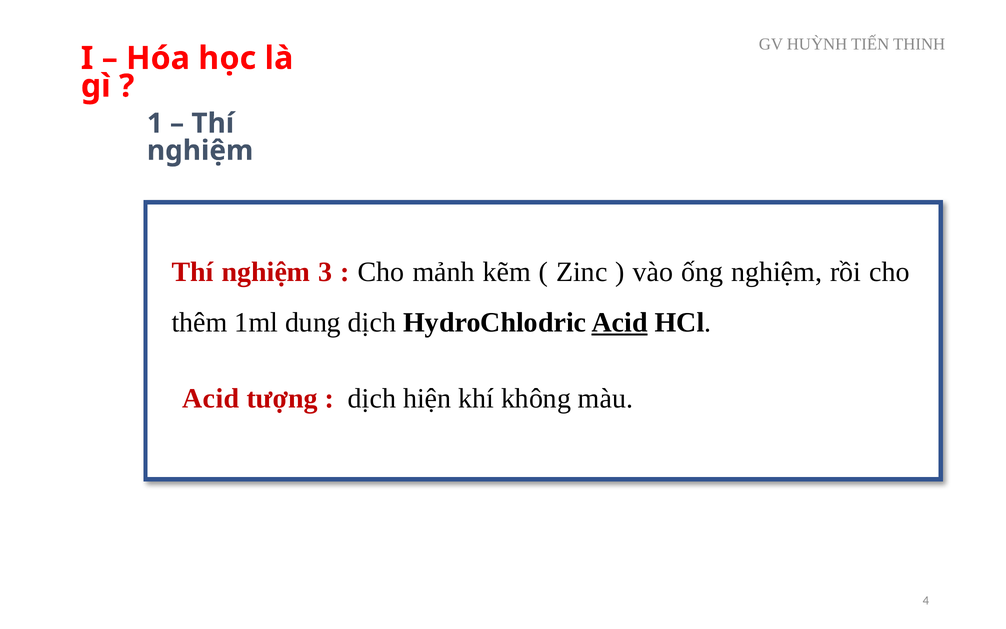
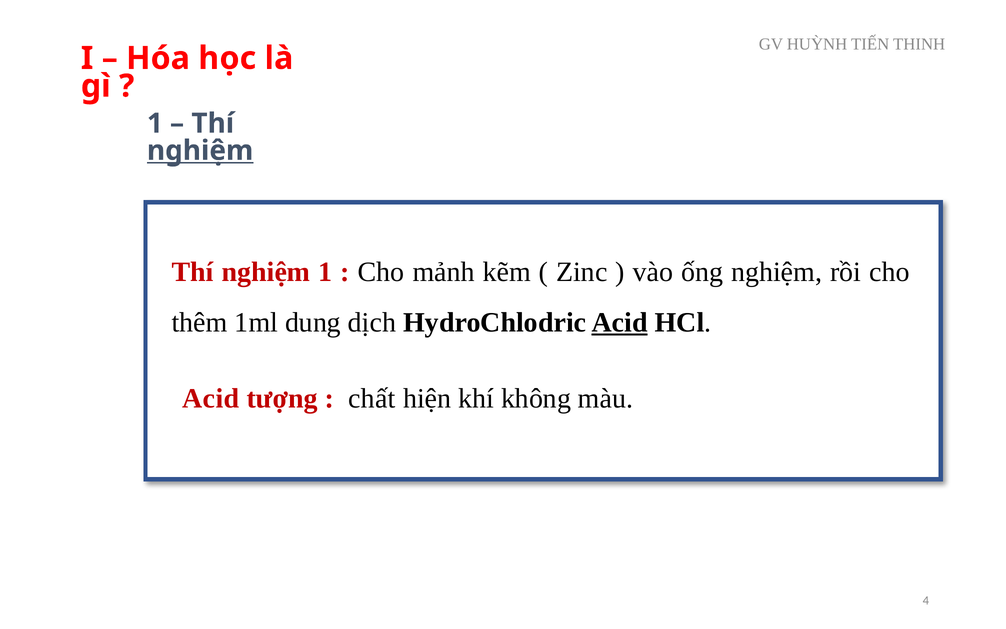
nghiệm underline: none -> present (200, 151)
nghiệm 3: 3 -> 1 (325, 272)
dịch: dịch -> chất (372, 398)
